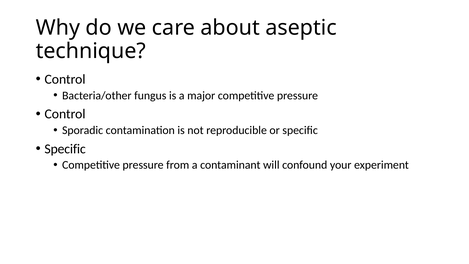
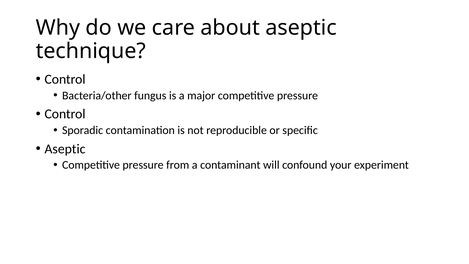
Specific: Specific -> Aseptic (65, 149)
